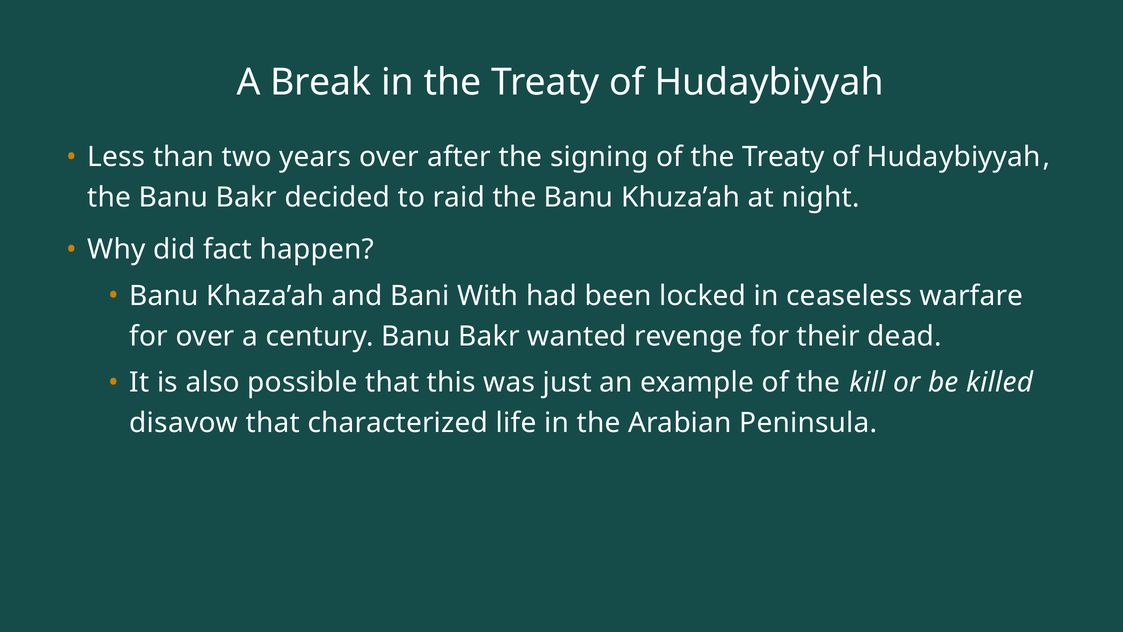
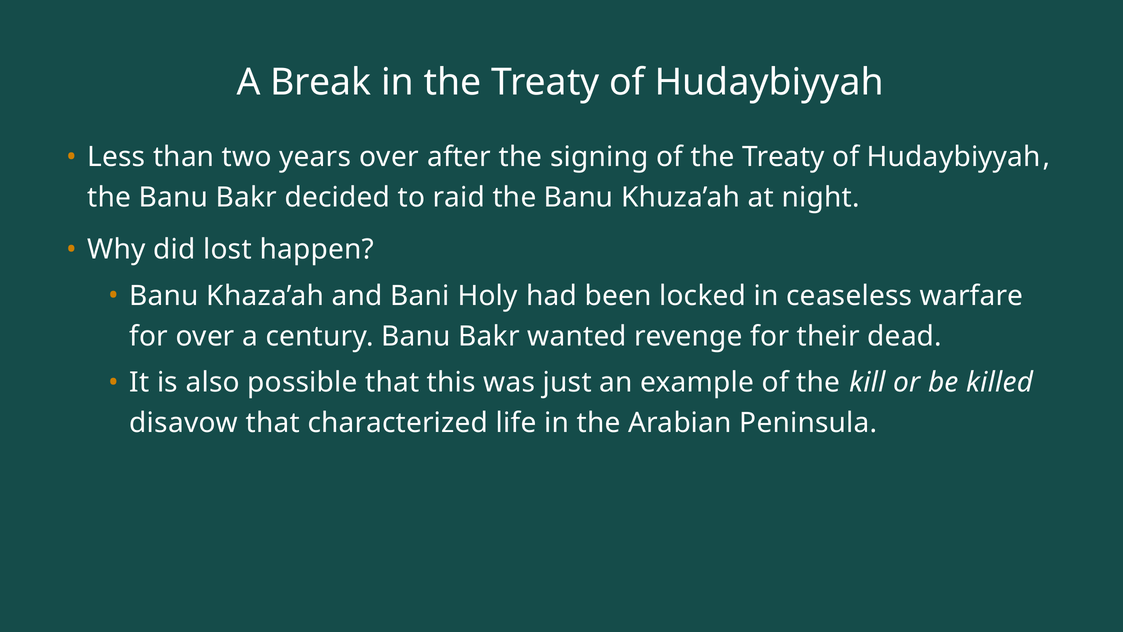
fact: fact -> lost (227, 250)
With: With -> Holy (488, 296)
